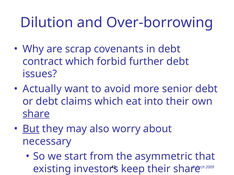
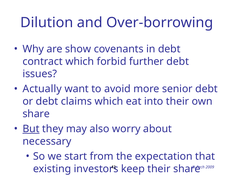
scrap: scrap -> show (78, 49)
share underline: present -> none (36, 114)
asymmetric: asymmetric -> expectation (164, 157)
